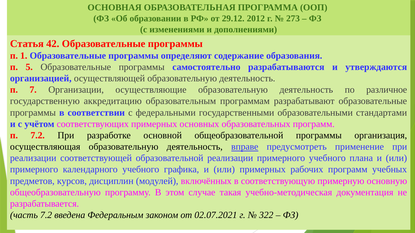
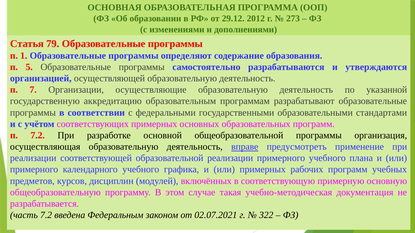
42: 42 -> 79 (53, 44)
различное: различное -> указанной (387, 90)
